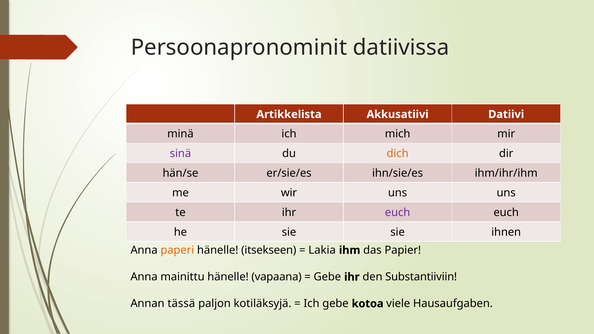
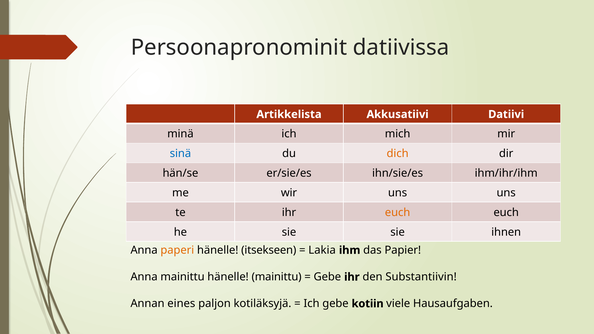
sinä colour: purple -> blue (180, 154)
euch colour: purple -> orange (398, 213)
hänelle vapaana: vapaana -> mainittu (277, 277)
Substantiiviin: Substantiiviin -> Substantiivin (421, 277)
tässä: tässä -> eines (181, 304)
kotoa: kotoa -> kotiin (368, 304)
